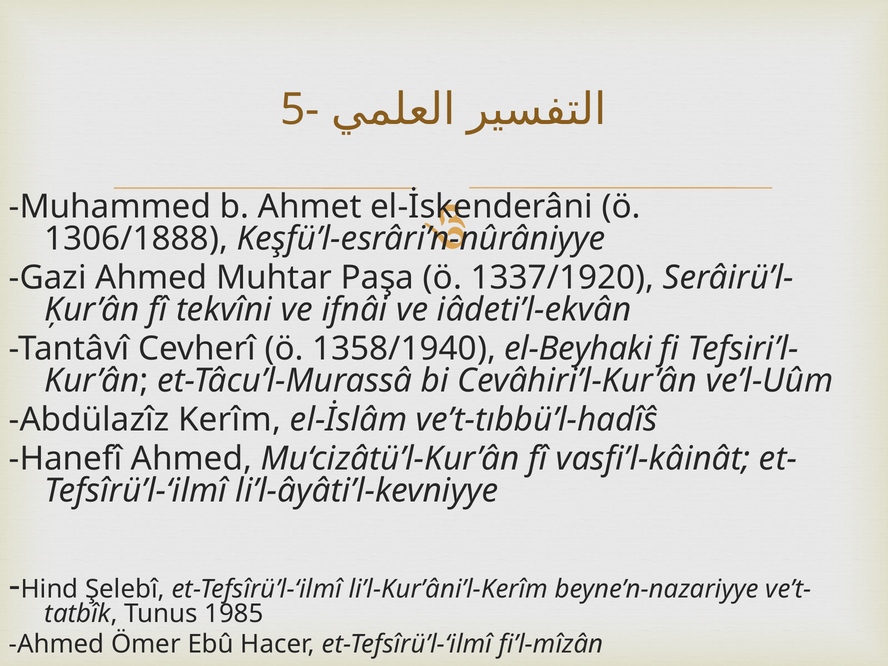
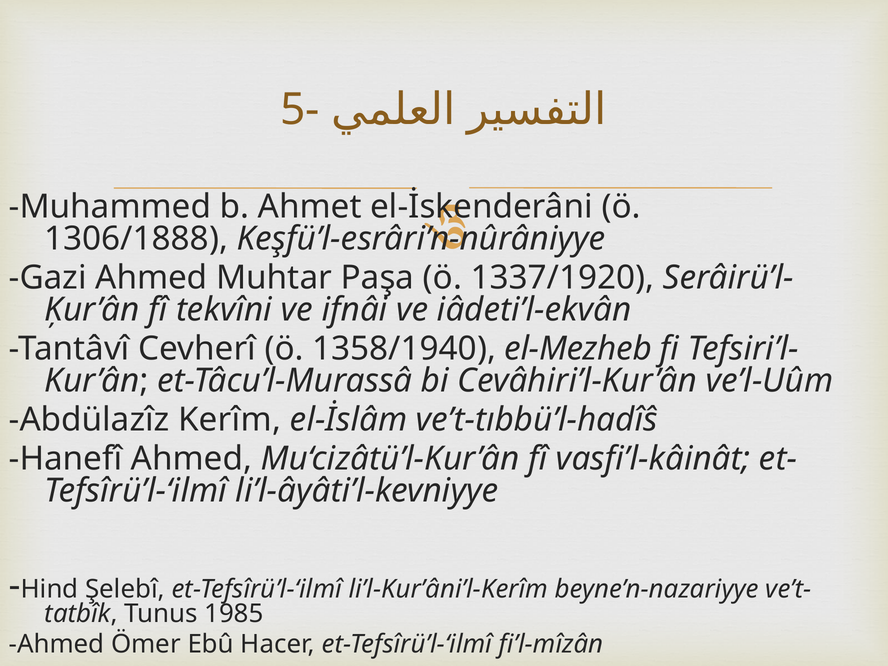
el-Beyhaki: el-Beyhaki -> el-Mezheb (578, 349)
